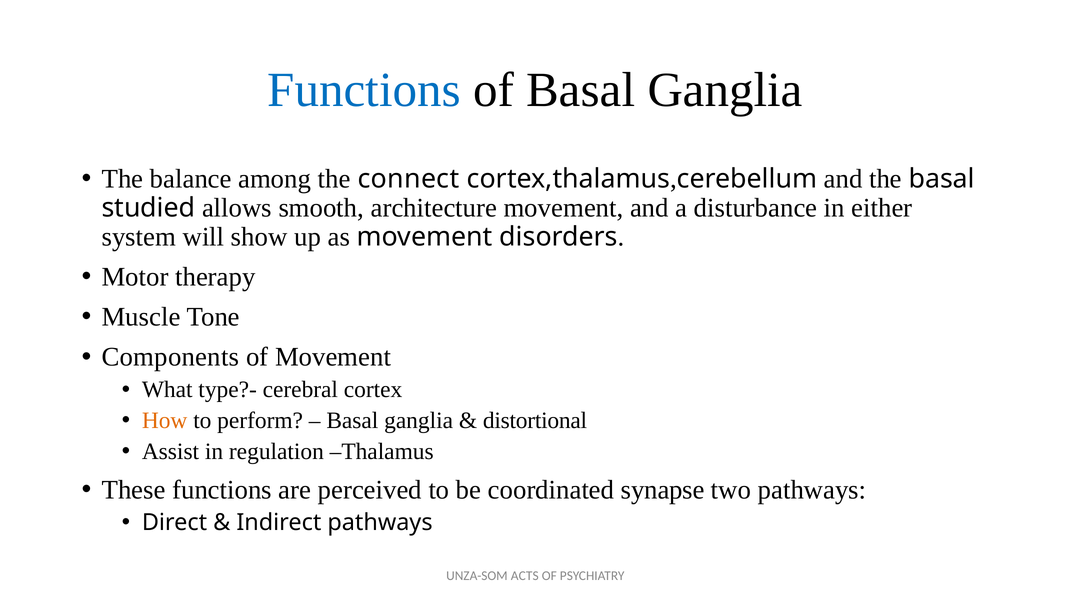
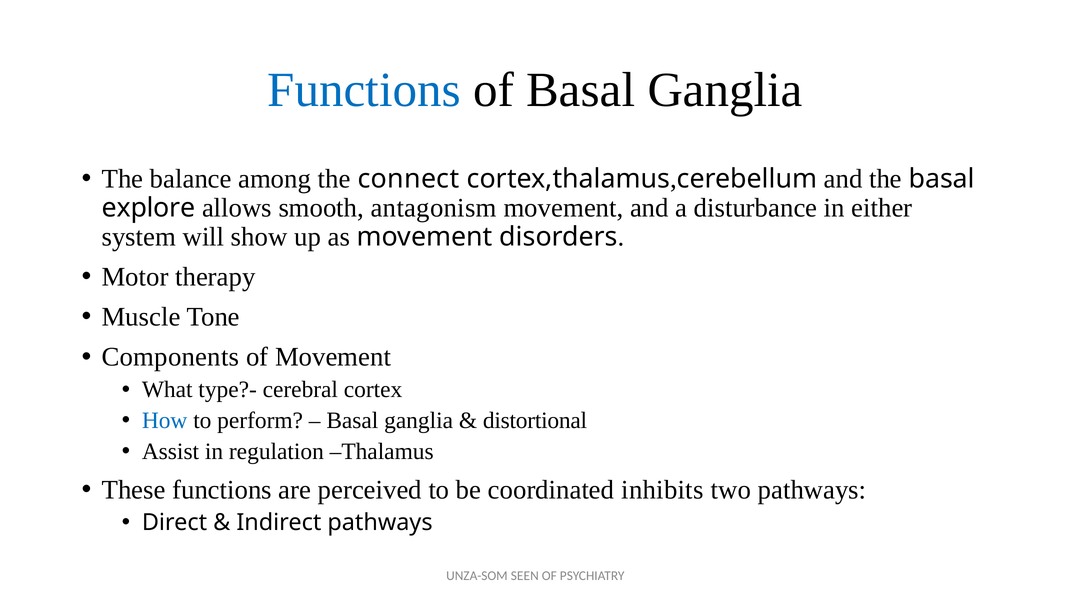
studied: studied -> explore (149, 208)
architecture: architecture -> antagonism (434, 208)
How colour: orange -> blue (165, 420)
synapse: synapse -> inhibits (662, 489)
ACTS: ACTS -> SEEN (525, 575)
